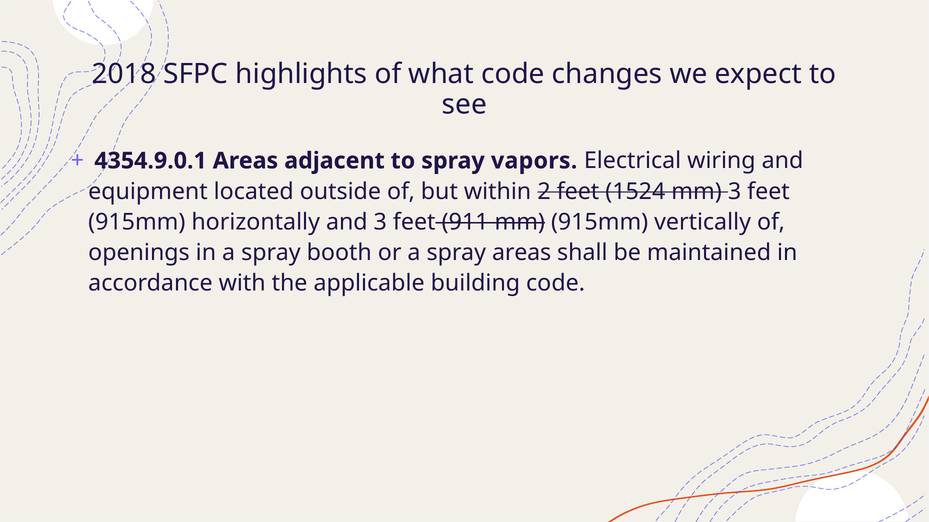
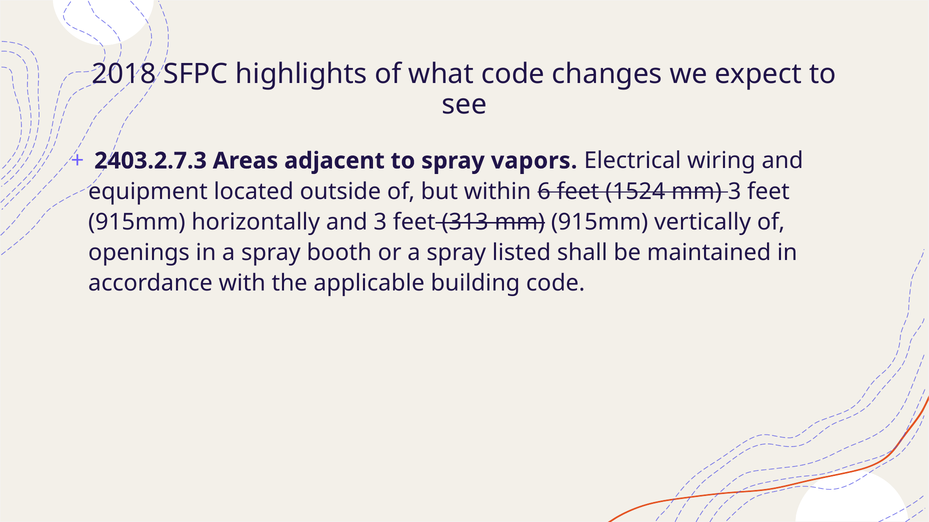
4354.9.0.1: 4354.9.0.1 -> 2403.2.7.3 (151, 161)
2: 2 -> 6 (544, 192)
911: 911 -> 313 (465, 222)
spray areas: areas -> listed (522, 253)
